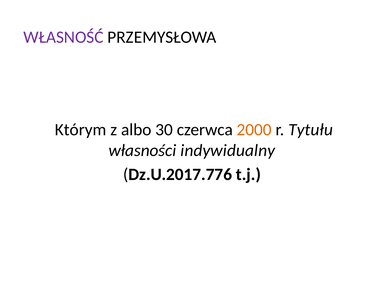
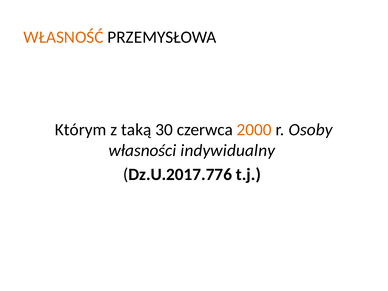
WŁASNOŚĆ colour: purple -> orange (63, 37)
albo: albo -> taką (136, 130)
Tytułu: Tytułu -> Osoby (311, 130)
